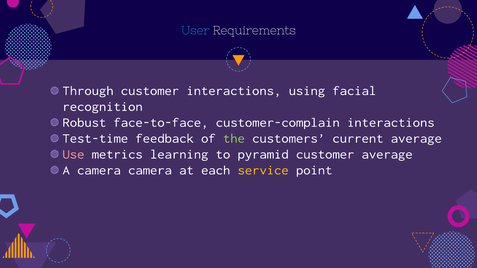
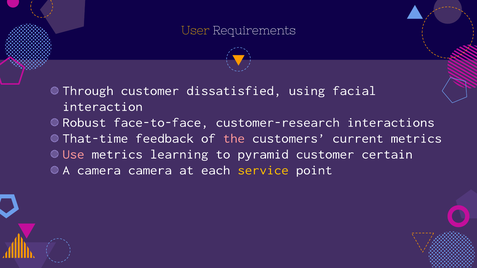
User colour: light blue -> yellow (195, 31)
customer interactions: interactions -> dissatisfied (234, 91)
recognition: recognition -> interaction (103, 107)
customer-complain: customer-complain -> customer-research (278, 123)
Test-time: Test-time -> That-time (95, 138)
the colour: light green -> pink (234, 138)
current average: average -> metrics (416, 138)
customer average: average -> certain (387, 154)
